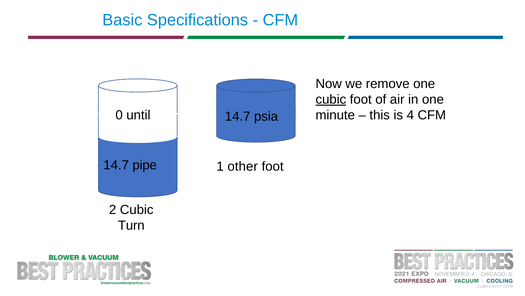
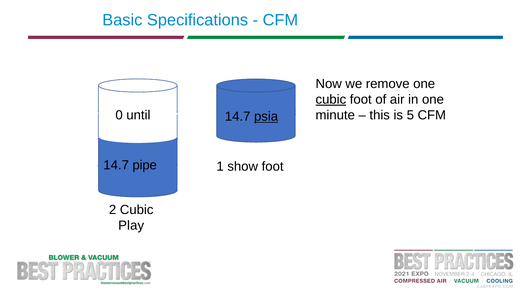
4: 4 -> 5 (410, 115)
psia underline: none -> present (266, 116)
other: other -> show (243, 166)
Turn: Turn -> Play (131, 225)
